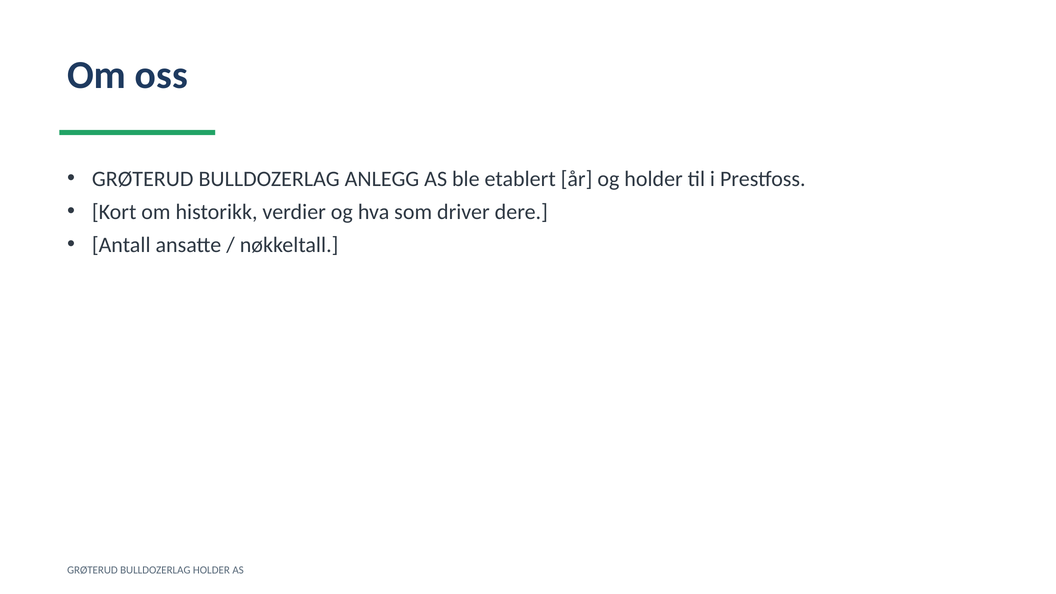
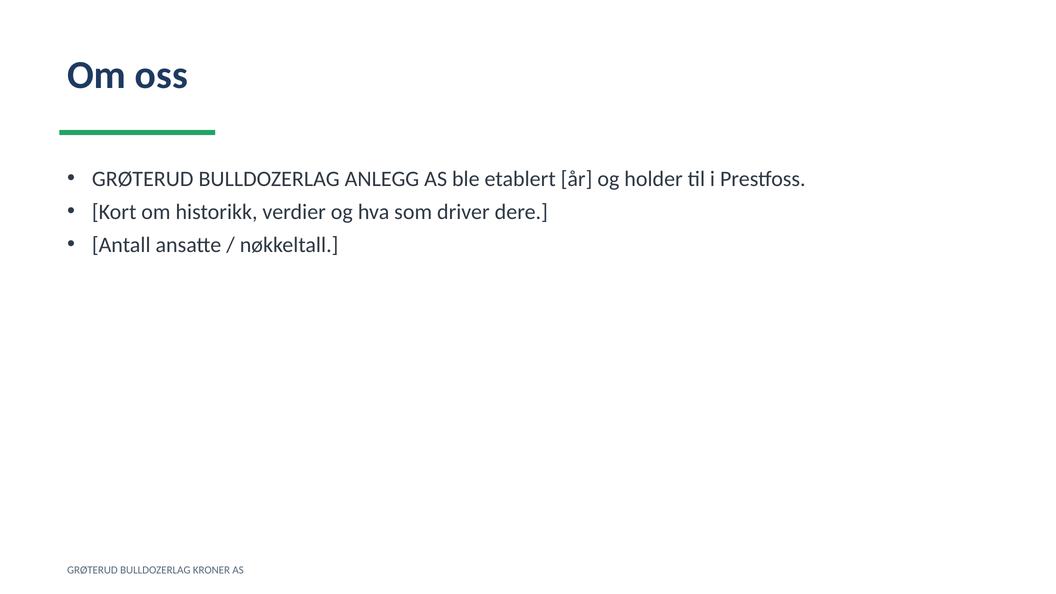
BULLDOZERLAG HOLDER: HOLDER -> KRONER (211, 570)
